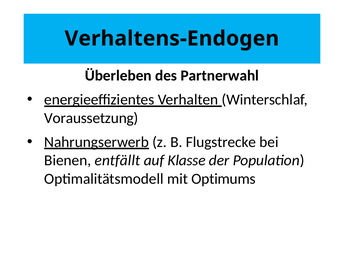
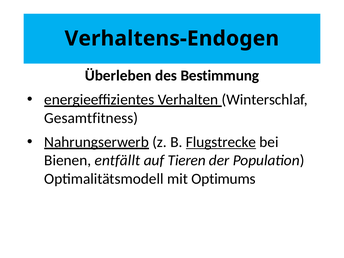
Partnerwahl: Partnerwahl -> Bestimmung (220, 76)
Voraussetzung: Voraussetzung -> Gesamtfitness (91, 118)
Flugstrecke underline: none -> present (221, 142)
Klasse: Klasse -> Tieren (187, 160)
